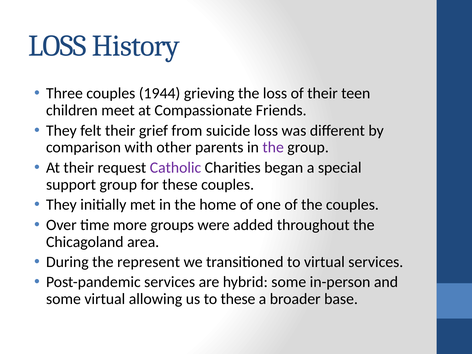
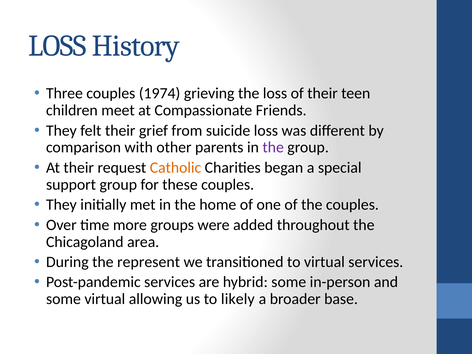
1944: 1944 -> 1974 (160, 93)
Catholic colour: purple -> orange (175, 168)
to these: these -> likely (238, 299)
